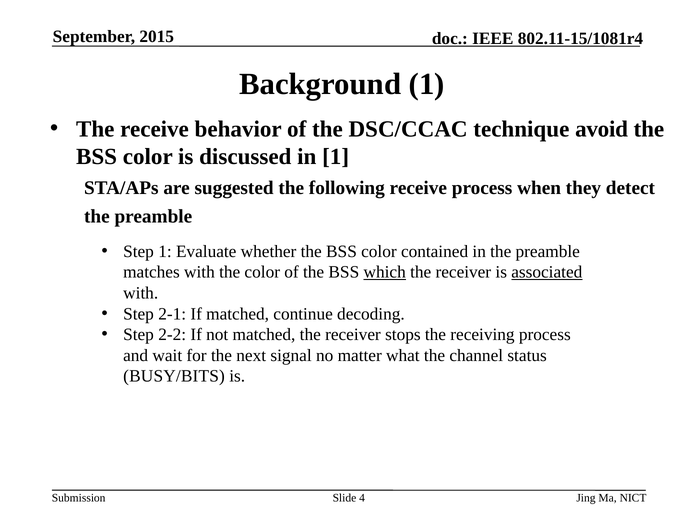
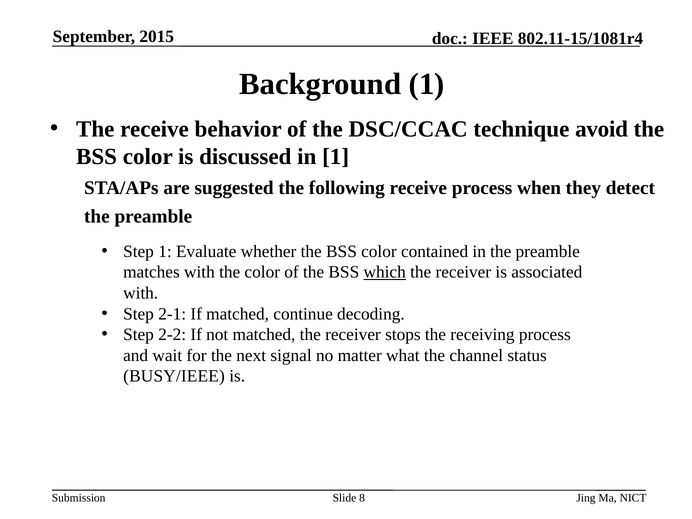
associated underline: present -> none (547, 272)
BUSY/BITS: BUSY/BITS -> BUSY/IEEE (174, 376)
4: 4 -> 8 (362, 498)
